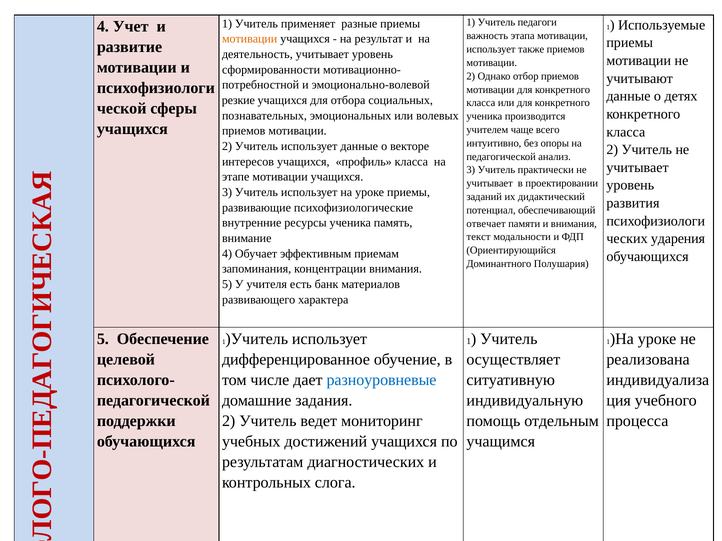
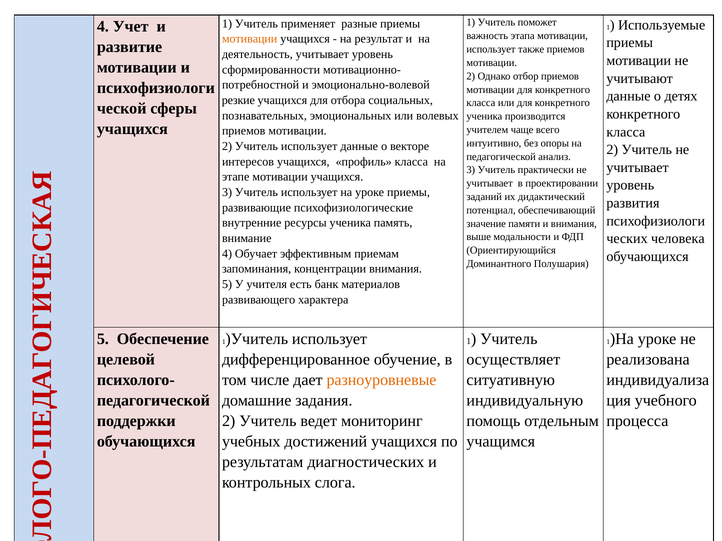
педагоги: педагоги -> поможет (537, 23)
отвечает: отвечает -> значение (486, 224)
текст: текст -> выше (479, 237)
ударения: ударения -> человека (678, 239)
разноуровневые colour: blue -> orange (381, 380)
